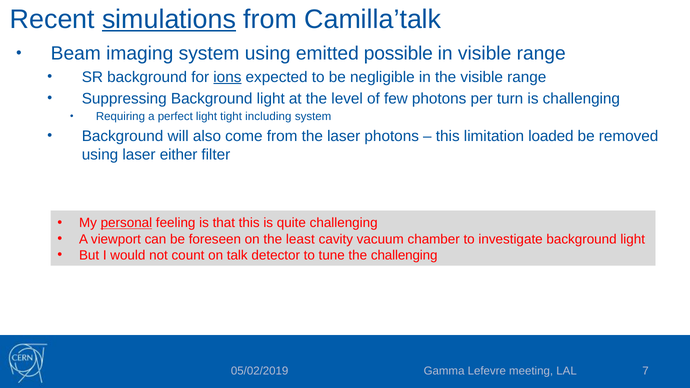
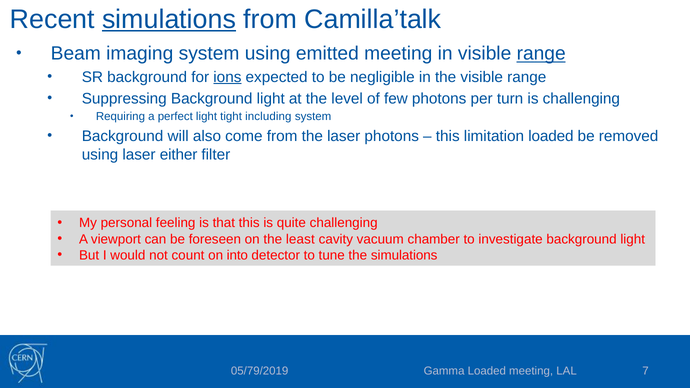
emitted possible: possible -> meeting (398, 54)
range underline: none -> present (541, 54)
personal underline: present -> none (126, 223)
talk: talk -> into (237, 255)
the challenging: challenging -> simulations (404, 255)
05/02/2019: 05/02/2019 -> 05/79/2019 (260, 371)
Gamma Lefevre: Lefevre -> Loaded (487, 371)
